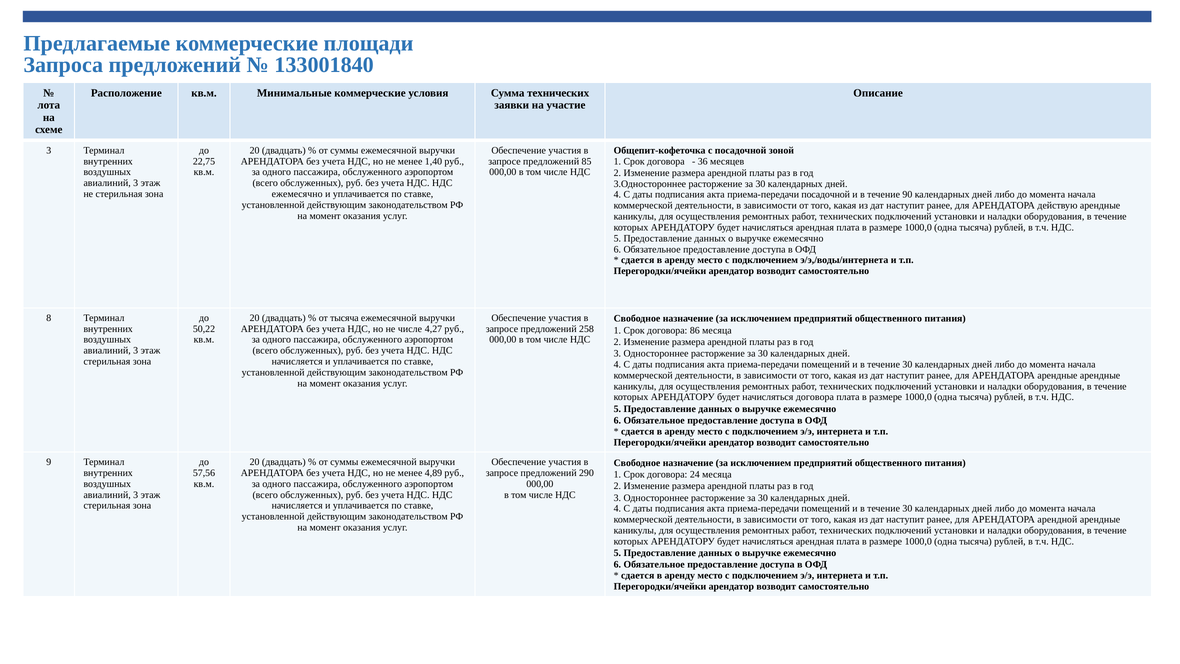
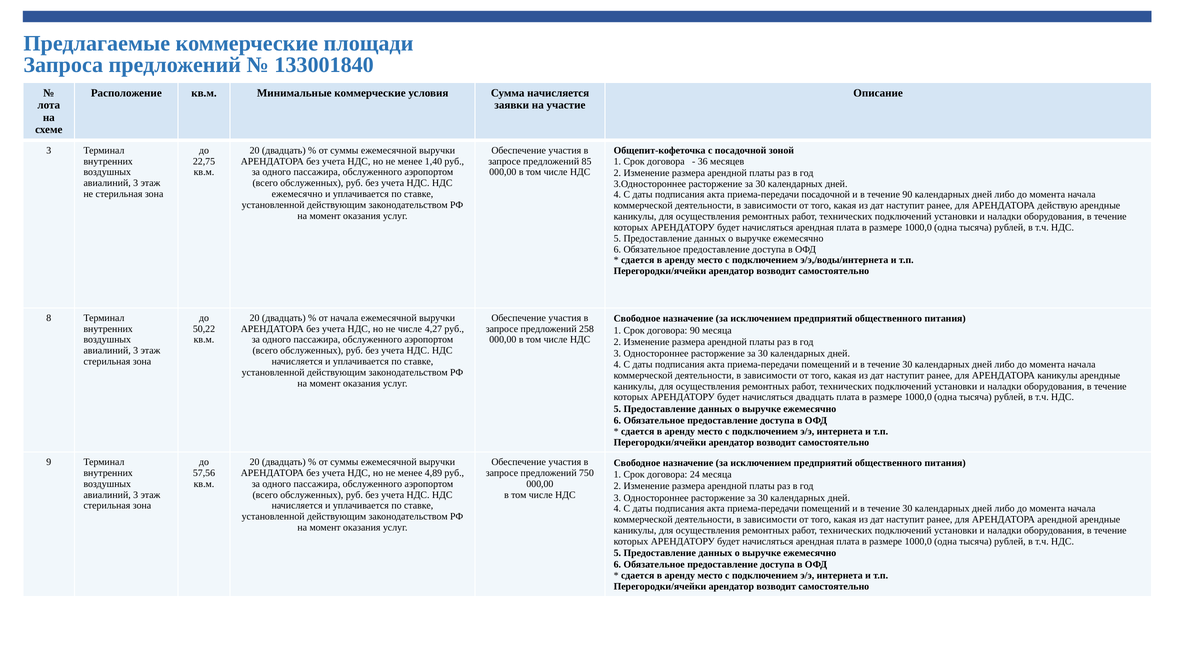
Сумма технических: технических -> начисляется (558, 93)
от тысяча: тысяча -> начала (344, 318)
договора 86: 86 -> 90 (695, 330)
АРЕНДАТОРА арендные: арендные -> каникулы (1057, 375)
начисляться договора: договора -> двадцать (815, 397)
290: 290 -> 750 (586, 473)
